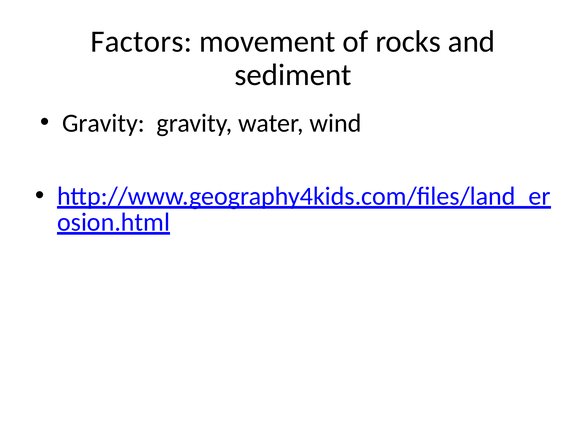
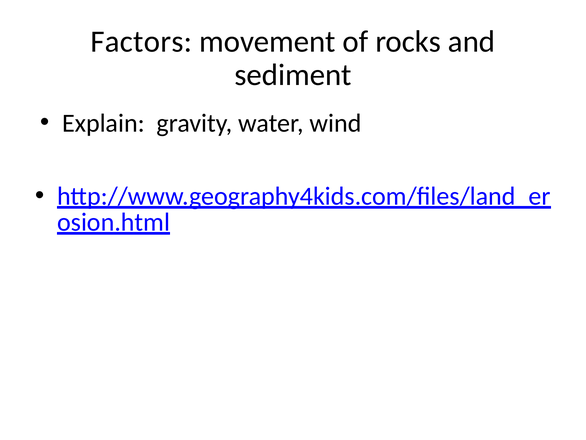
Gravity: Gravity -> Explain (103, 123)
